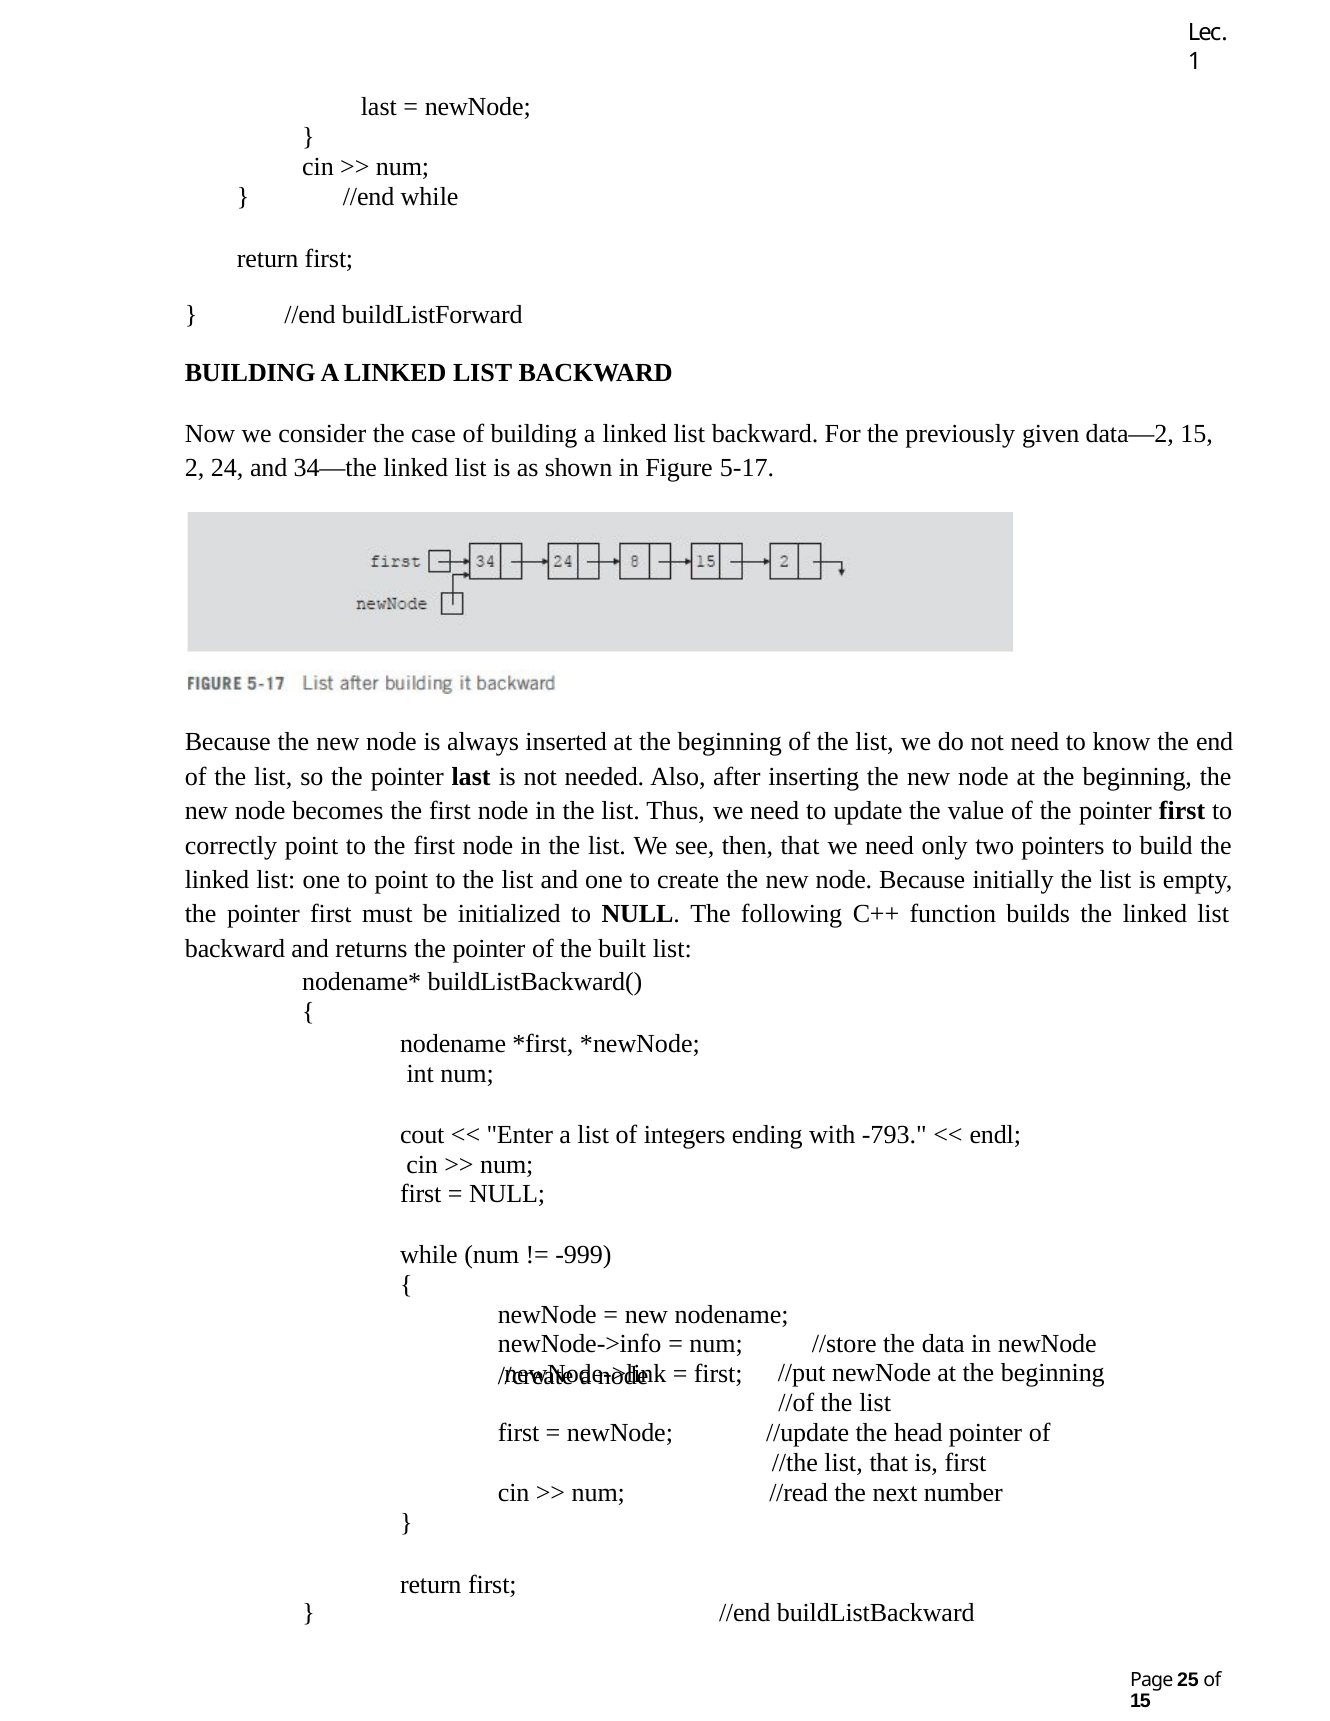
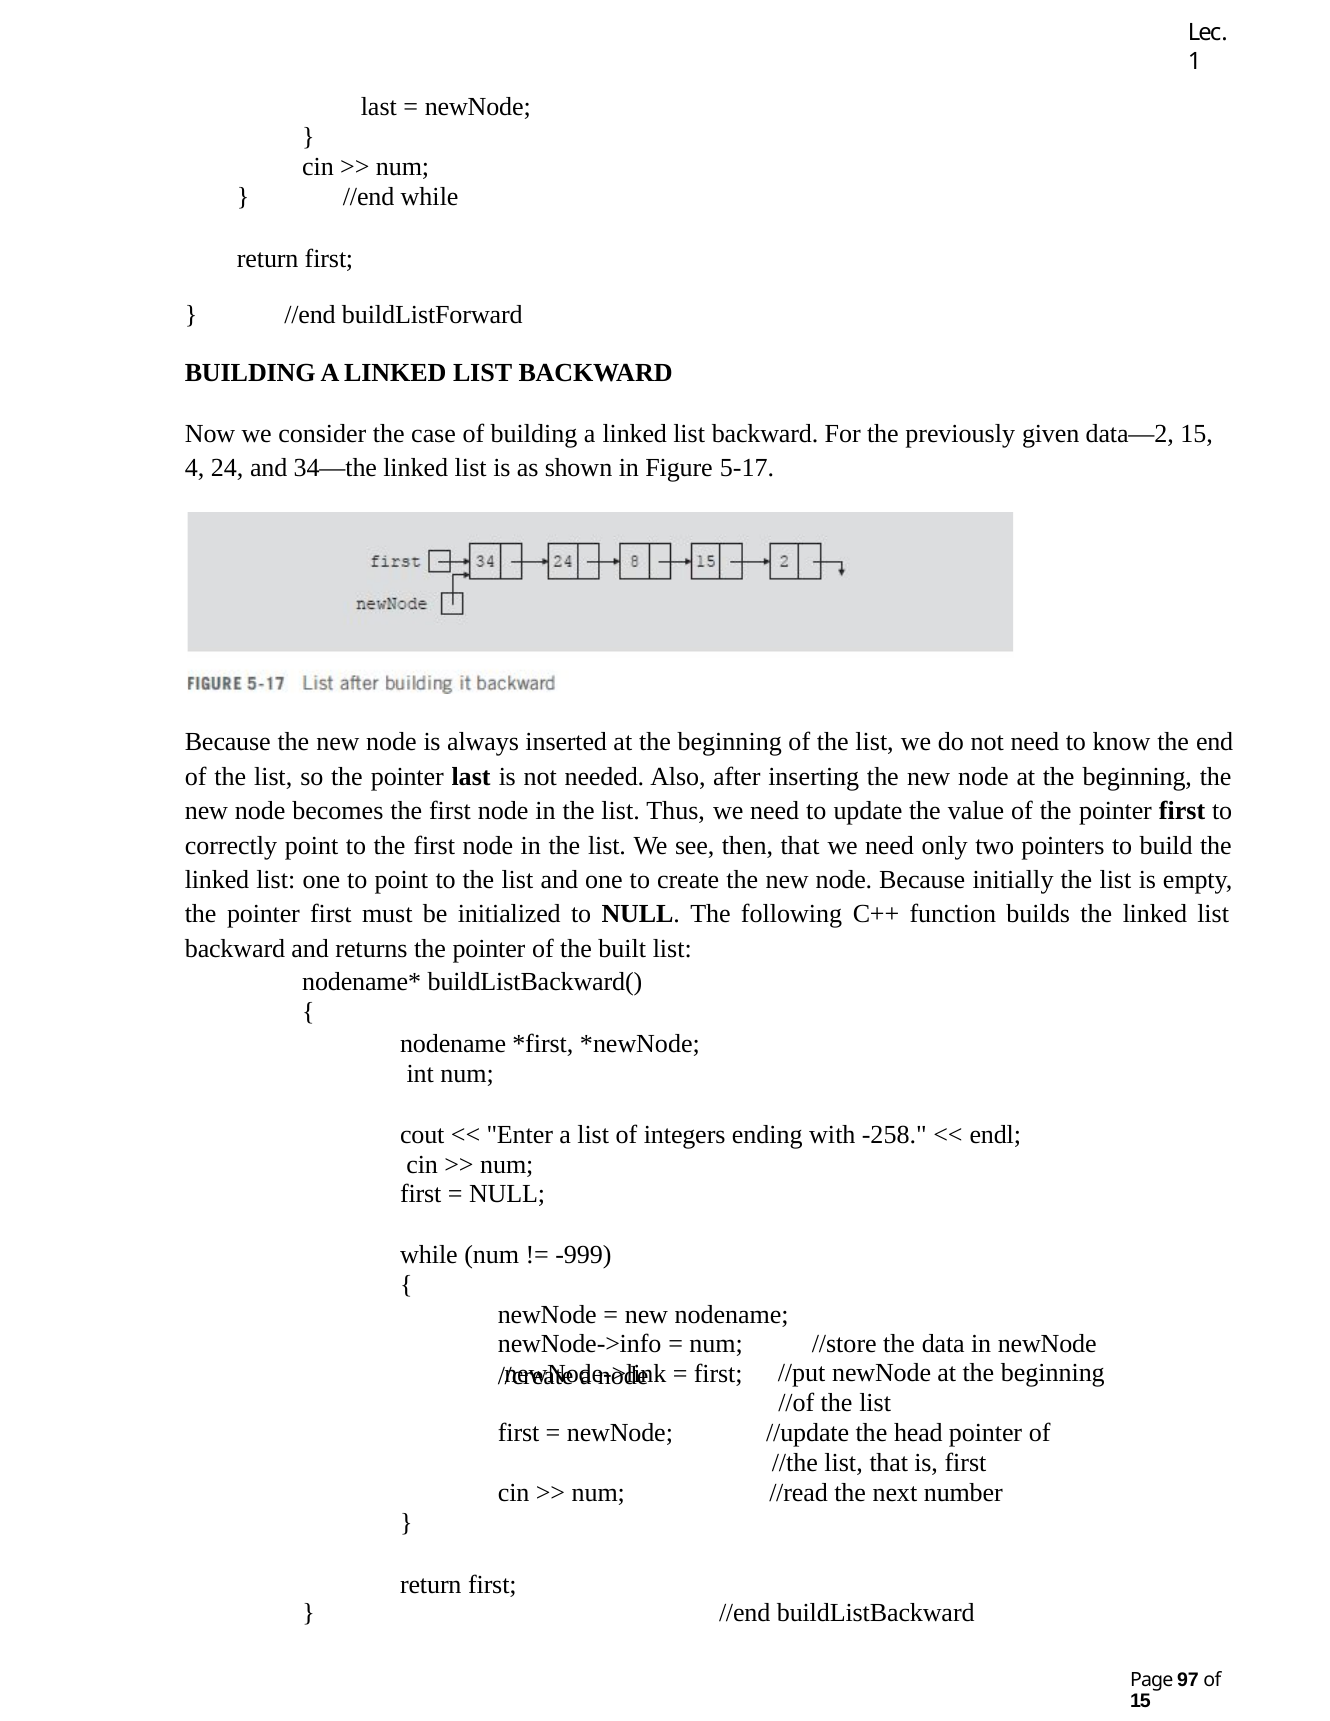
2: 2 -> 4 (195, 468)
-793: -793 -> -258 (894, 1135)
25: 25 -> 97 (1188, 1681)
